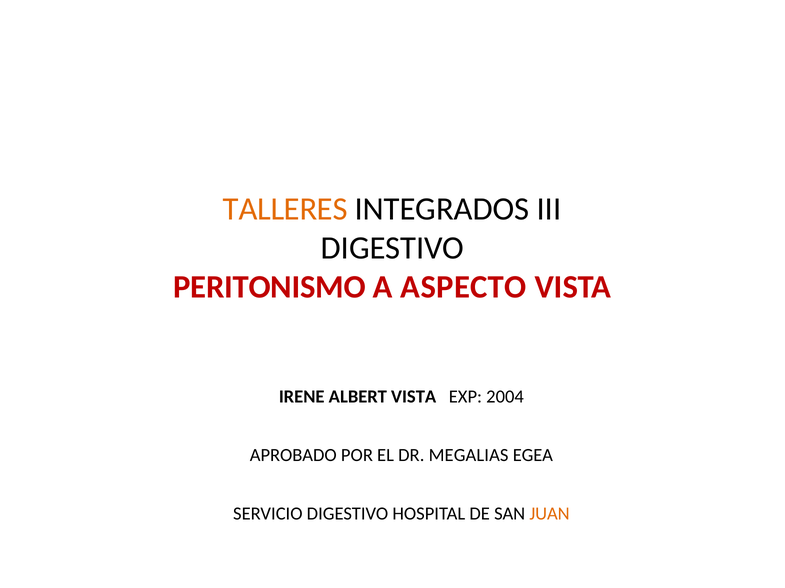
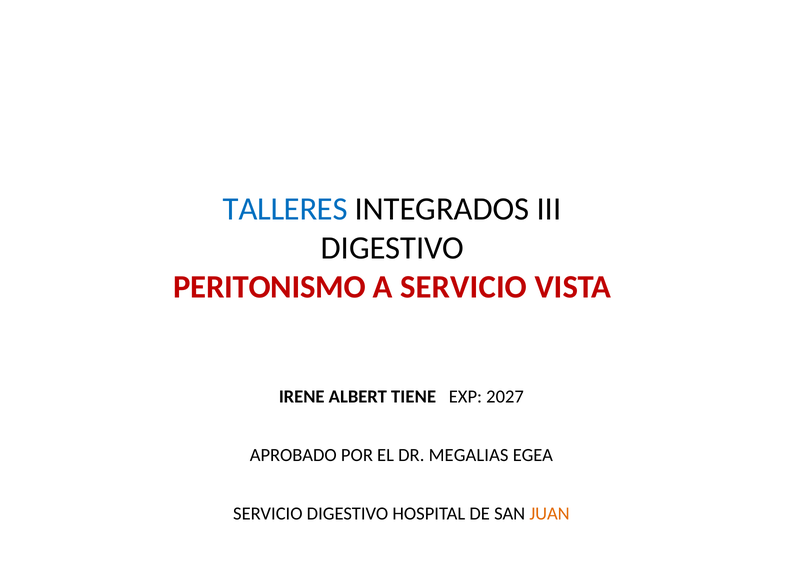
TALLERES colour: orange -> blue (285, 209)
A ASPECTO: ASPECTO -> SERVICIO (464, 288)
ALBERT VISTA: VISTA -> TIENE (414, 397)
2004: 2004 -> 2027 (505, 397)
